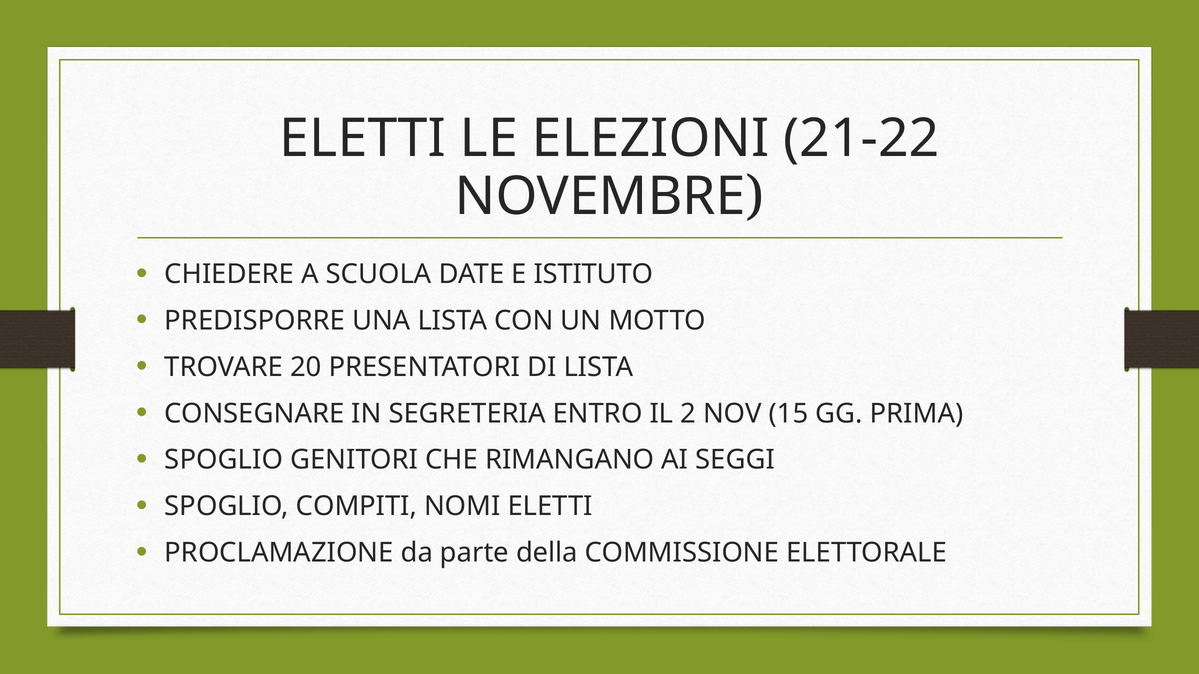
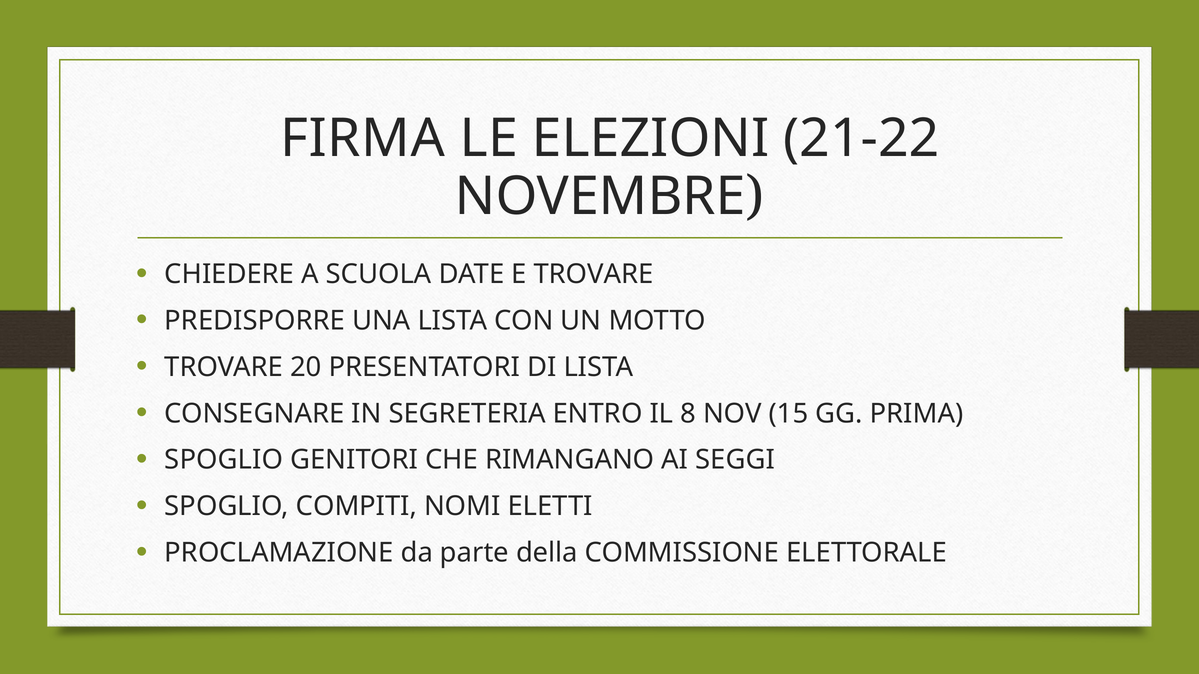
ELETTI: ELETTI -> FIRMA (362, 139)
E ISTITUTO: ISTITUTO -> TROVARE (593, 274)
2: 2 -> 8 (688, 414)
